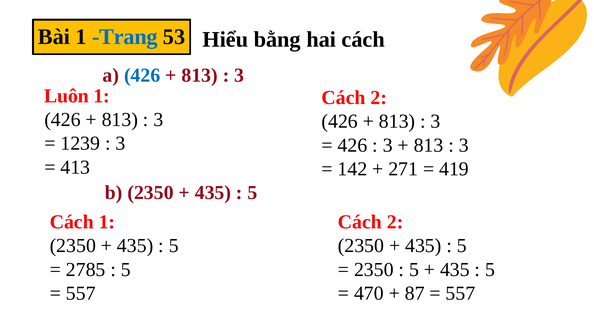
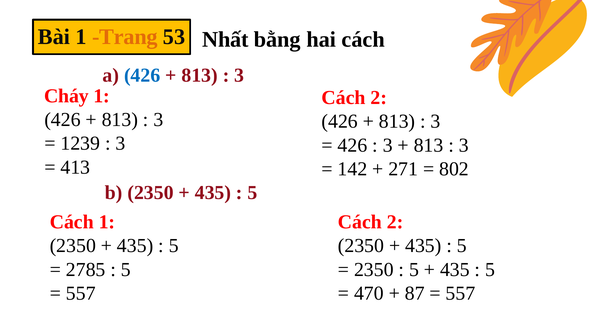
Trang colour: blue -> orange (125, 37)
Hiểu: Hiểu -> Nhất (225, 39)
Luôn: Luôn -> Cháy (66, 96)
419: 419 -> 802 (454, 169)
